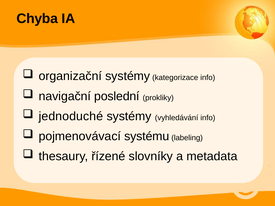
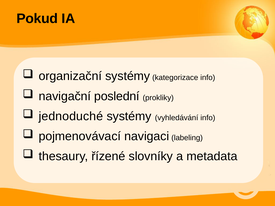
Chyba: Chyba -> Pokud (37, 19)
systému: systému -> navigaci (147, 136)
